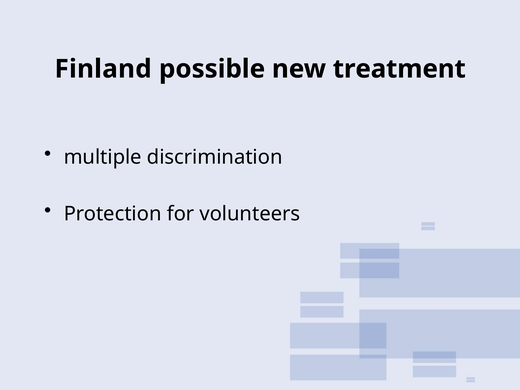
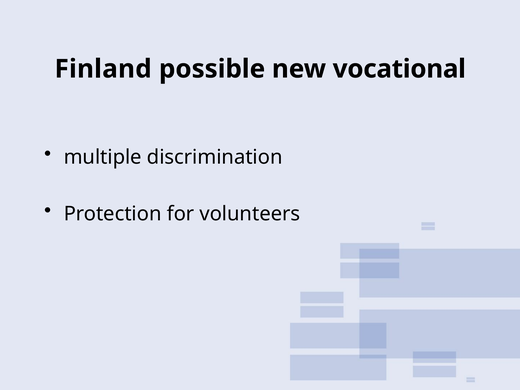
treatment: treatment -> vocational (399, 69)
